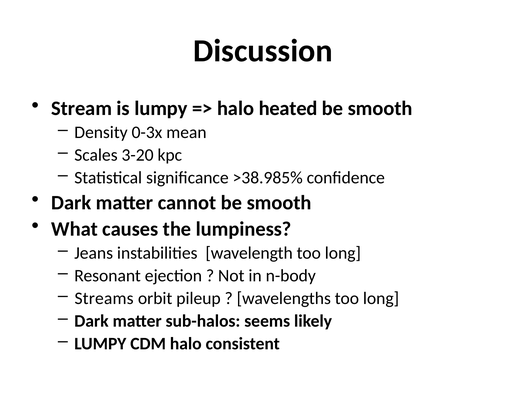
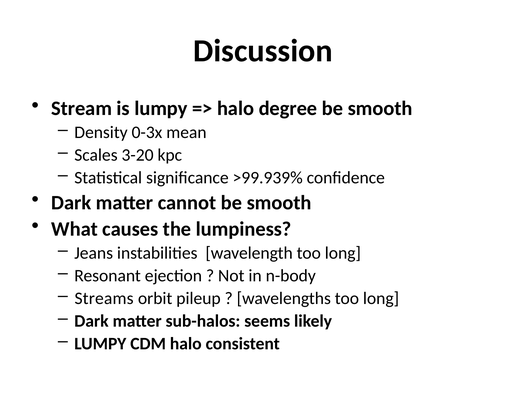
heated: heated -> degree (288, 108)
>38.985%: >38.985% -> >99.939% (268, 177)
